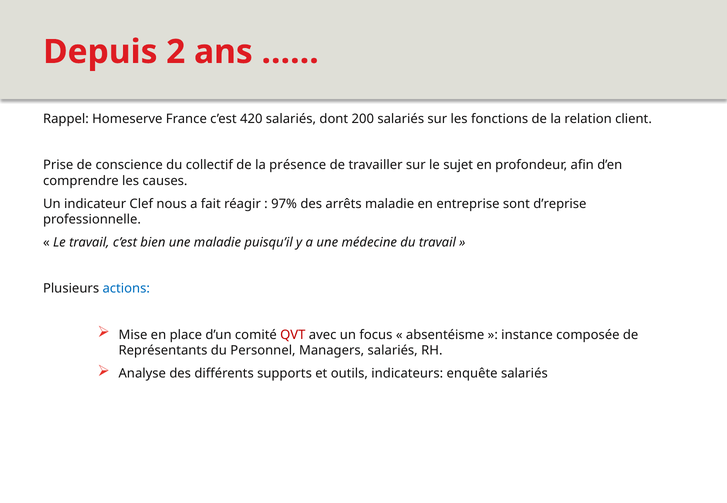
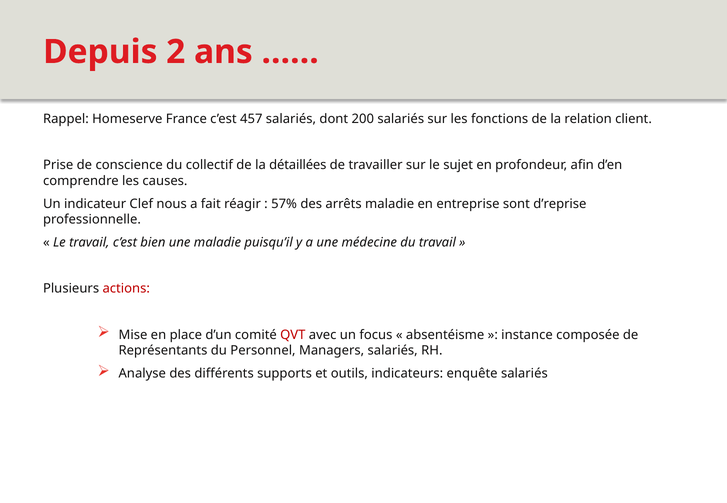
420: 420 -> 457 (251, 119)
présence: présence -> détaillées (298, 165)
97%: 97% -> 57% (284, 204)
actions colour: blue -> red (126, 289)
